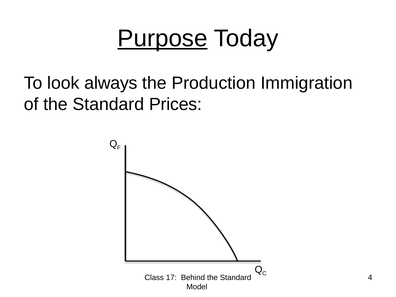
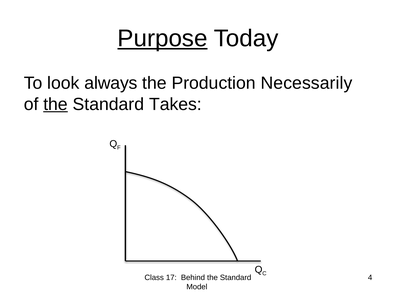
Immigration: Immigration -> Necessarily (307, 83)
the underline: none -> present (56, 104)
Prices: Prices -> Takes (175, 104)
